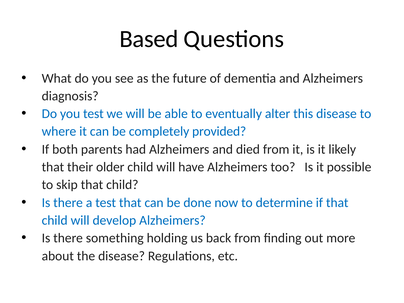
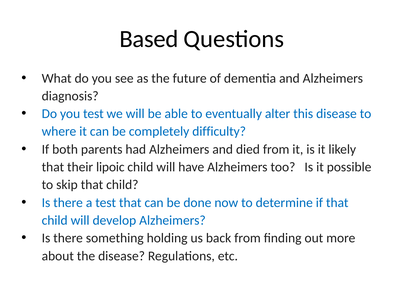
provided: provided -> difficulty (219, 132)
older: older -> lipoic (110, 167)
